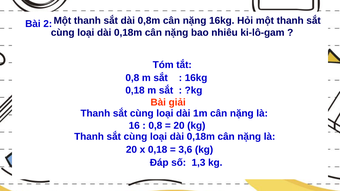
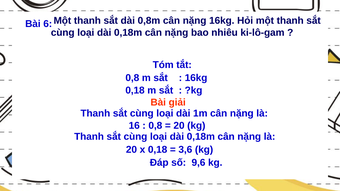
2: 2 -> 6 (48, 24)
1,3: 1,3 -> 9,6 (198, 163)
